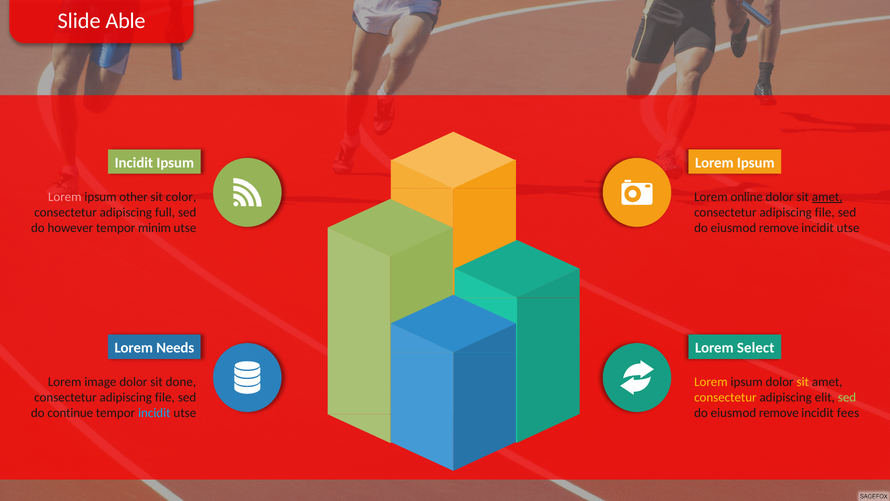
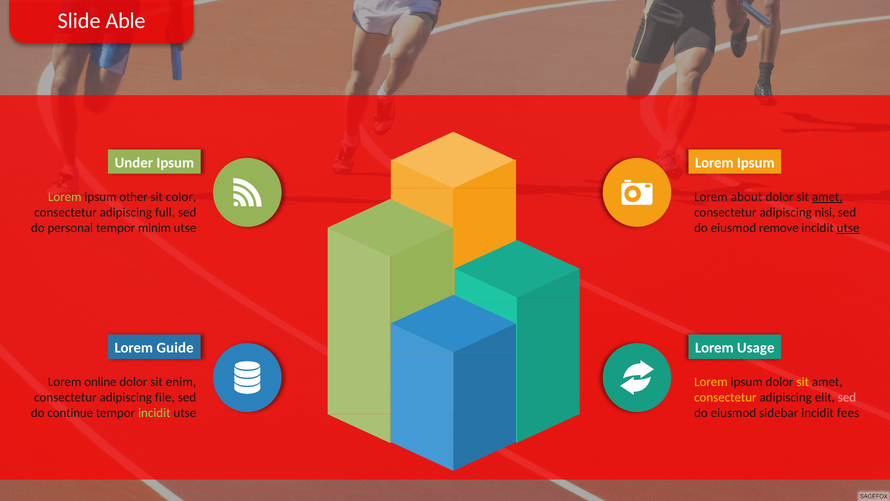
Incidit: Incidit -> Under (134, 162)
Lorem colour: pink -> light green (65, 197)
online: online -> about (747, 197)
file: file -> nisi (825, 212)
however: however -> personal (70, 228)
utse underline: none -> present (848, 228)
Needs: Needs -> Guide (175, 348)
Select: Select -> Usage (756, 348)
image: image -> online (100, 382)
done: done -> enim (181, 382)
sed colour: light green -> pink (847, 397)
incidit colour: light blue -> light green (154, 413)
remove: remove -> sidebar (779, 413)
